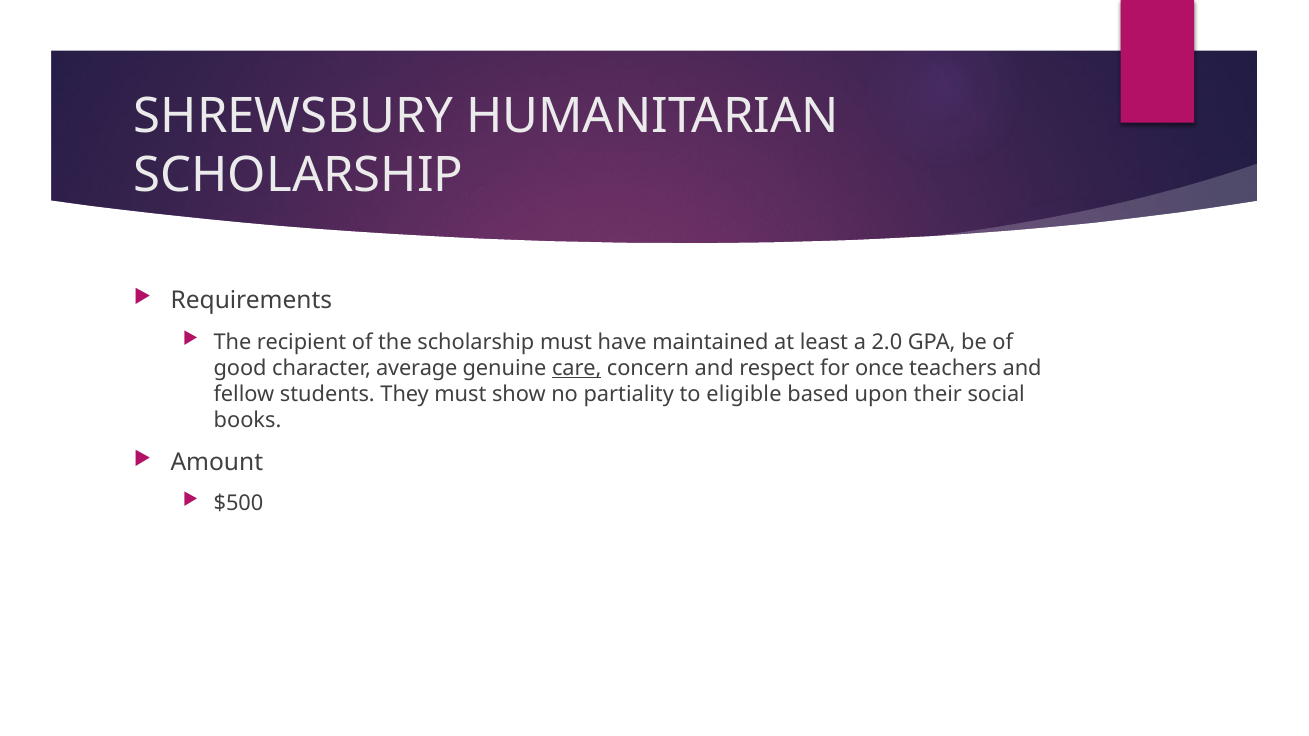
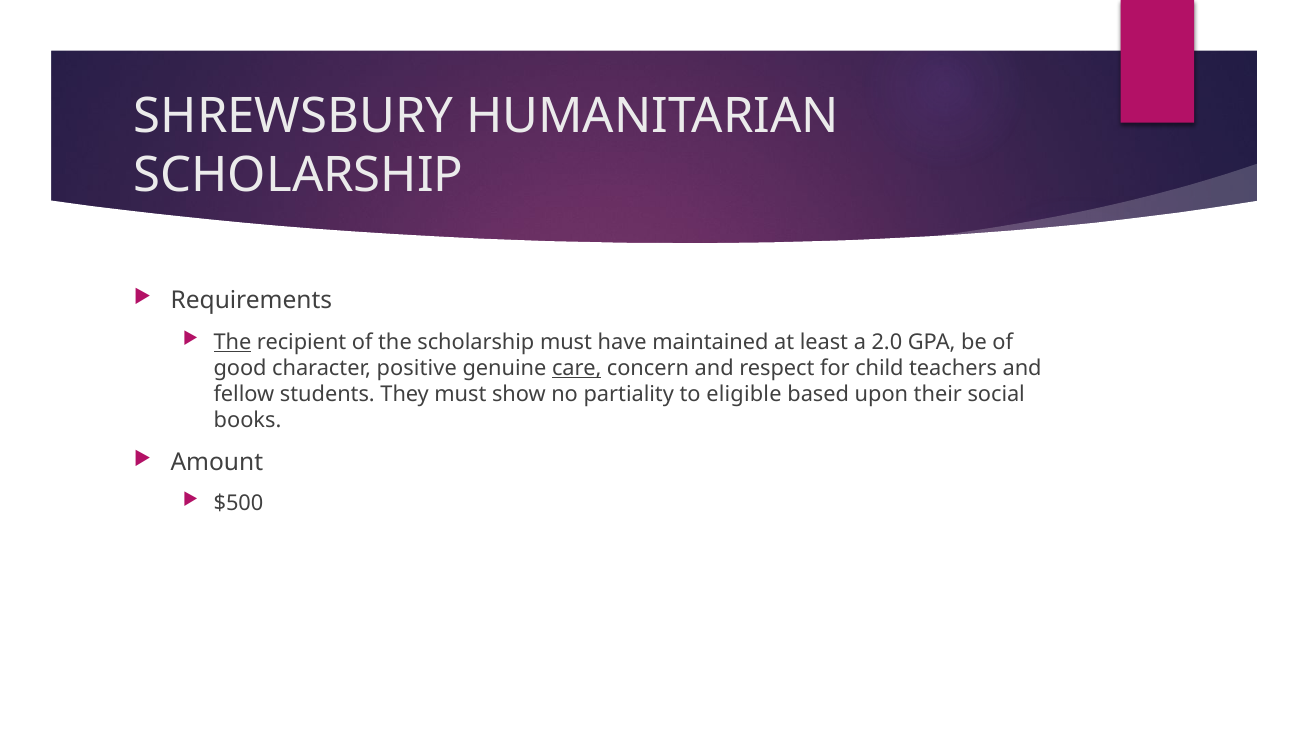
The underline: none -> present (232, 342)
average: average -> positive (417, 368)
once: once -> child (879, 368)
